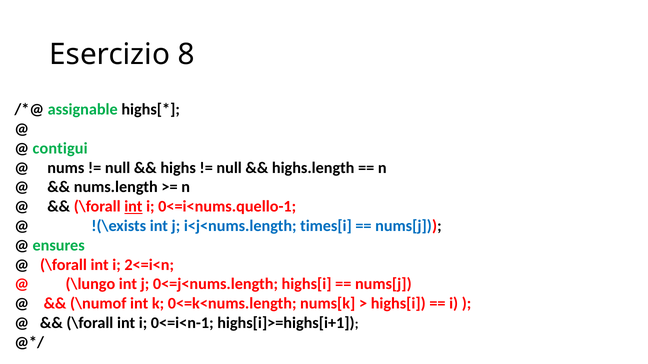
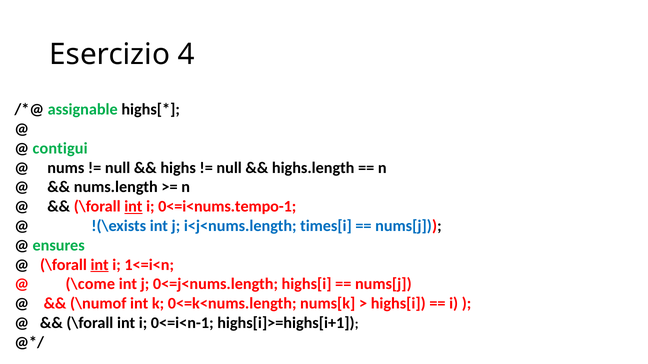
8: 8 -> 4 (186, 54)
0<=i<nums.quello-1: 0<=i<nums.quello-1 -> 0<=i<nums.tempo-1 (227, 207)
int underline: none -> present (100, 265)
2<=i<n: 2<=i<n -> 1<=i<n (149, 265)
\lungo: \lungo -> \come (90, 285)
